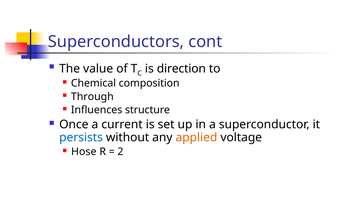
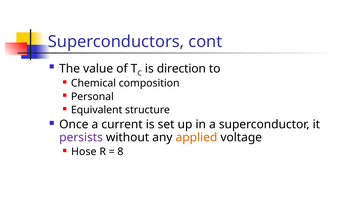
Through: Through -> Personal (92, 97)
Influences: Influences -> Equivalent (97, 110)
persists colour: blue -> purple (81, 137)
2: 2 -> 8 (120, 152)
